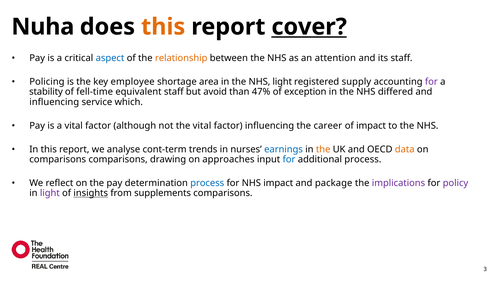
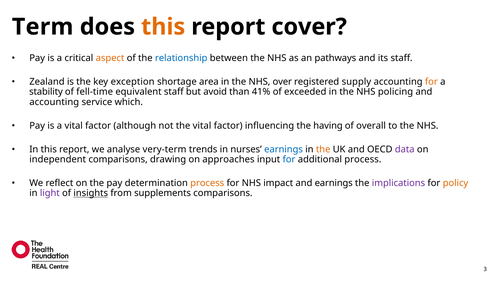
Nuha: Nuha -> Term (43, 27)
cover underline: present -> none (309, 27)
aspect colour: blue -> orange (110, 58)
relationship colour: orange -> blue (181, 58)
attention: attention -> pathways (335, 58)
Policing: Policing -> Zealand (47, 82)
employee: employee -> exception (133, 82)
NHS light: light -> over (282, 82)
for colour: purple -> orange (431, 82)
47%: 47% -> 41% (261, 92)
exception: exception -> exceeded (305, 92)
differed: differed -> policing (395, 92)
influencing: influencing -> accounting (54, 102)
career: career -> having (328, 126)
of impact: impact -> overall (371, 126)
cont-term: cont-term -> very-term (165, 149)
data colour: orange -> purple (405, 149)
comparisons: comparisons -> independent (58, 160)
process colour: blue -> orange (207, 183)
and package: package -> earnings (334, 183)
policy colour: purple -> orange (456, 183)
